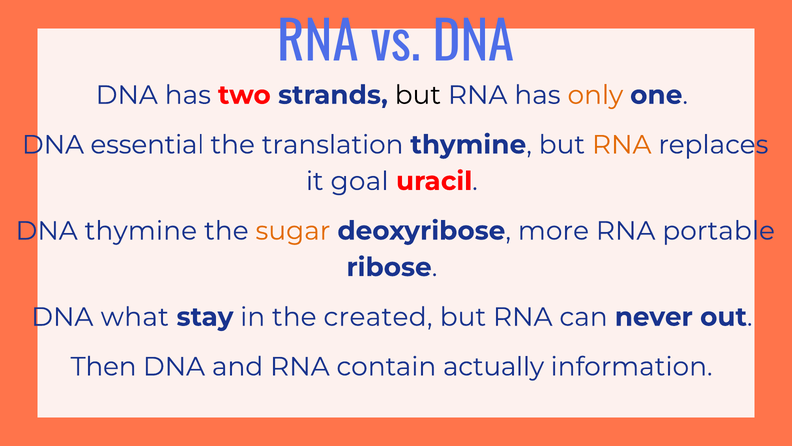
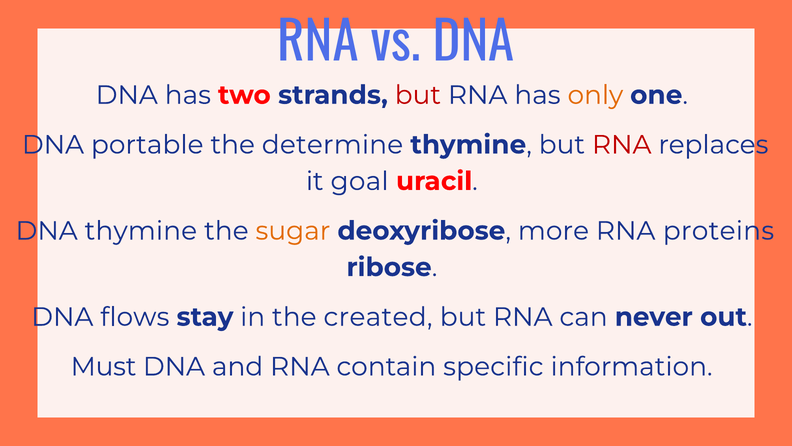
but colour: black -> red (418, 95)
essential: essential -> portable (147, 145)
translation: translation -> determine (332, 145)
RNA colour: orange -> red (622, 145)
portable: portable -> proteins (718, 231)
what: what -> flows (135, 317)
Then: Then -> Must (104, 366)
actually: actually -> specific (493, 366)
